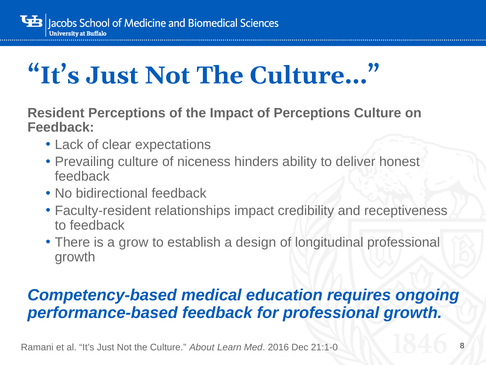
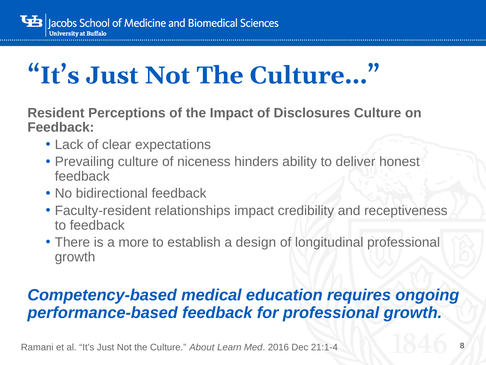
of Perceptions: Perceptions -> Disclosures (312, 113)
grow: grow -> more (134, 242)
21:1-0: 21:1-0 -> 21:1-4 (324, 347)
